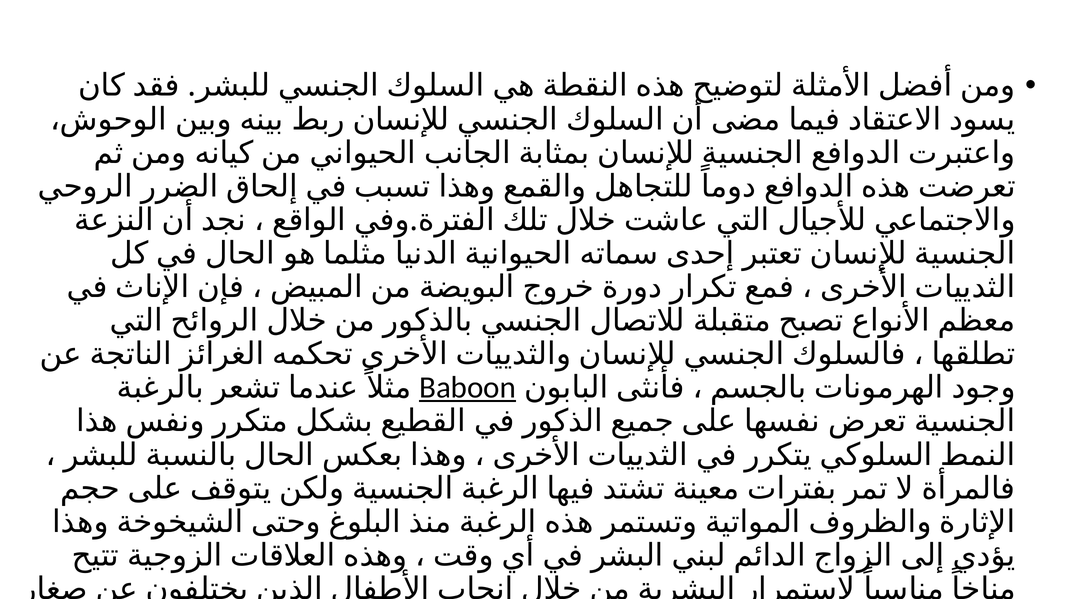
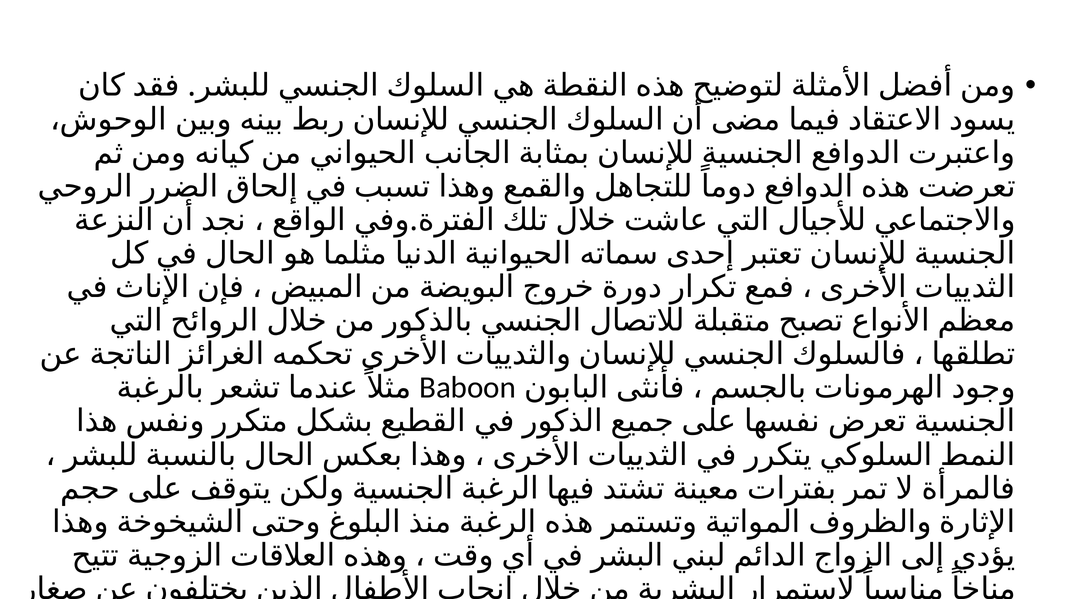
Baboon underline: present -> none (468, 388)
